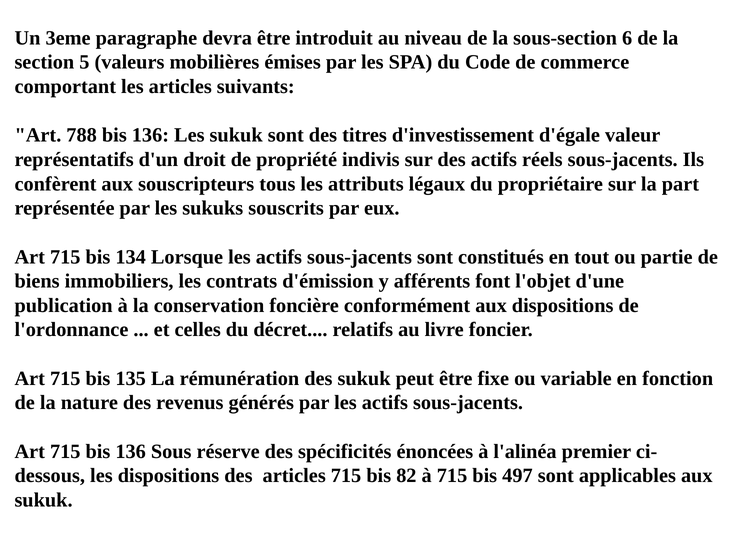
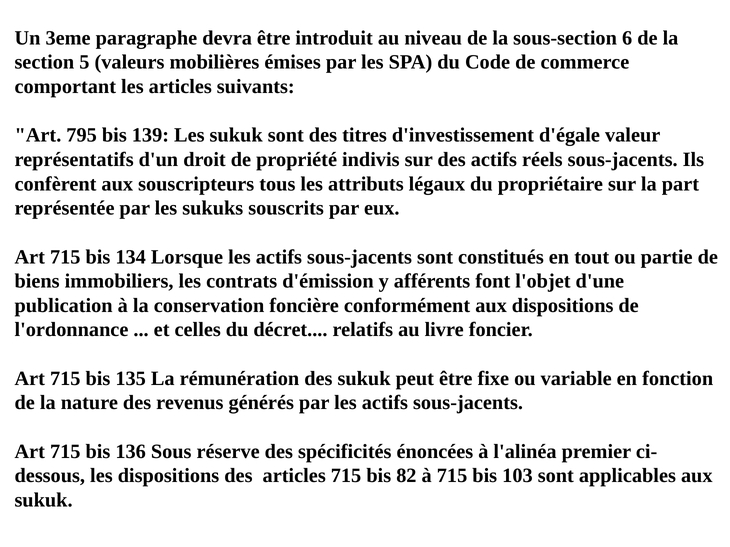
788: 788 -> 795 (82, 135)
136: 136 -> 139 (150, 135)
497: 497 -> 103 (517, 476)
